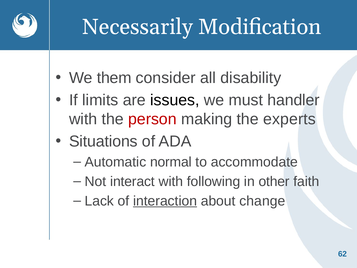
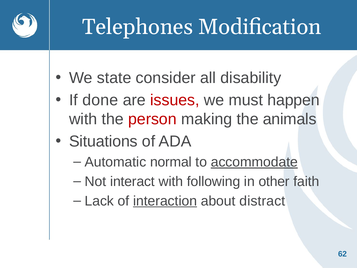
Necessarily: Necessarily -> Telephones (138, 27)
them: them -> state (114, 78)
limits: limits -> done (100, 100)
issues colour: black -> red (175, 100)
handler: handler -> happen (294, 100)
experts: experts -> animals (290, 119)
accommodate underline: none -> present (254, 162)
change: change -> distract (262, 201)
